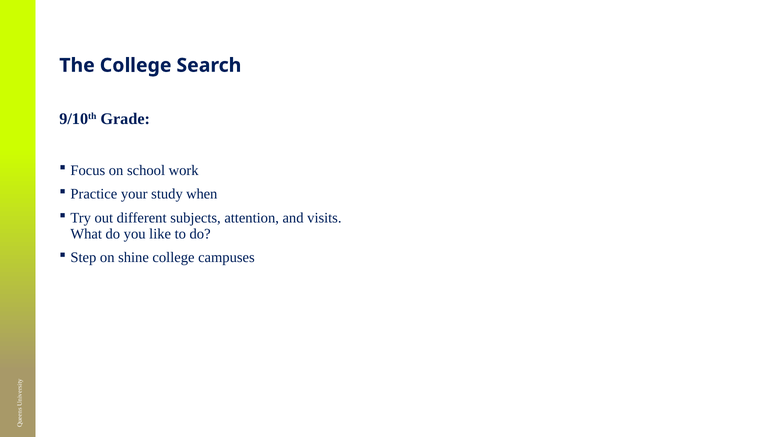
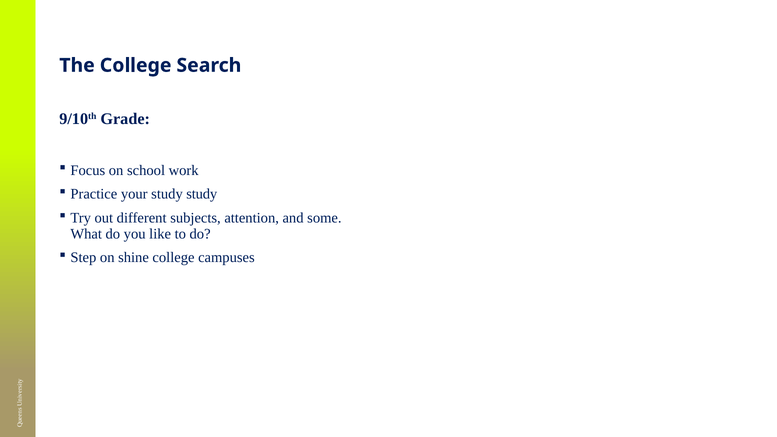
study when: when -> study (202, 194)
visits: visits -> some (324, 218)
